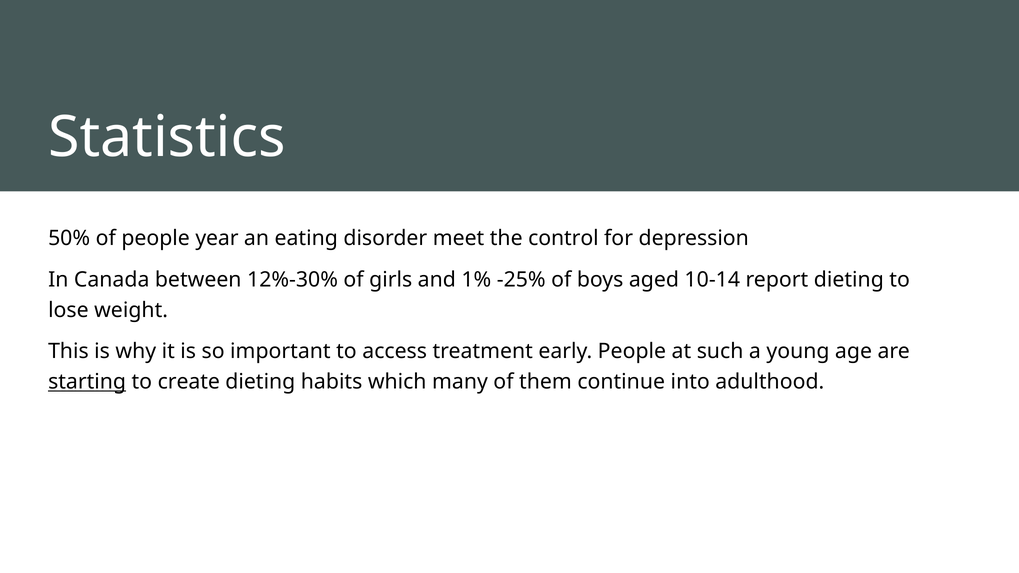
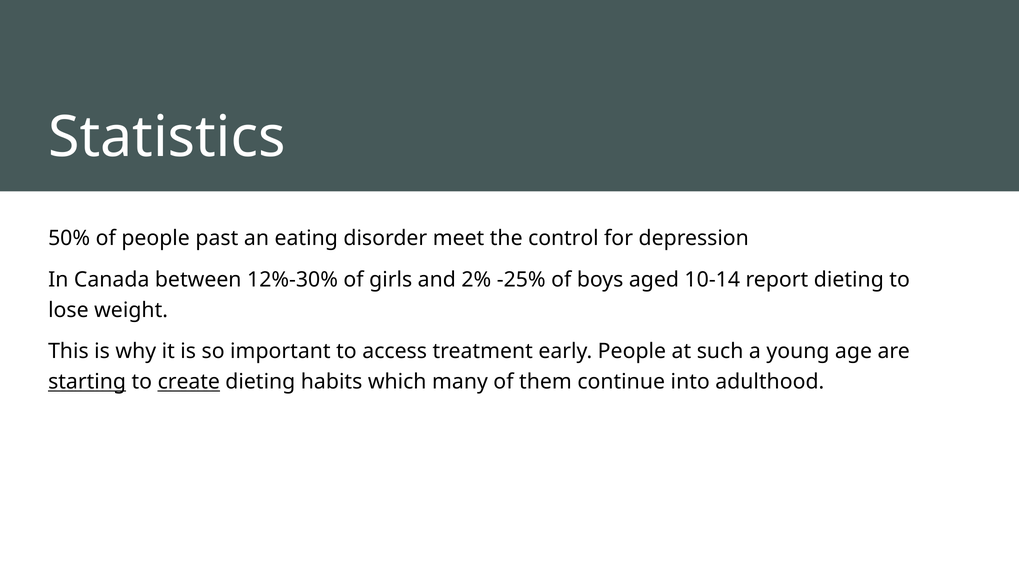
year: year -> past (217, 238)
1%: 1% -> 2% (476, 280)
create underline: none -> present (189, 382)
